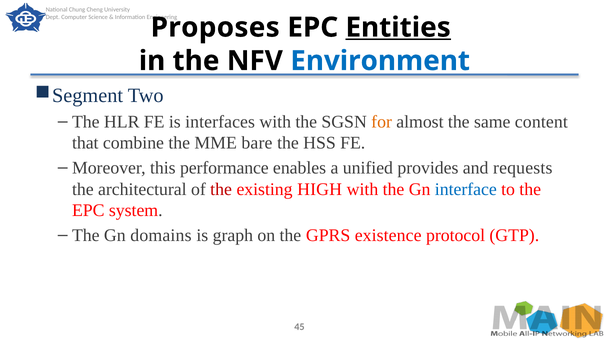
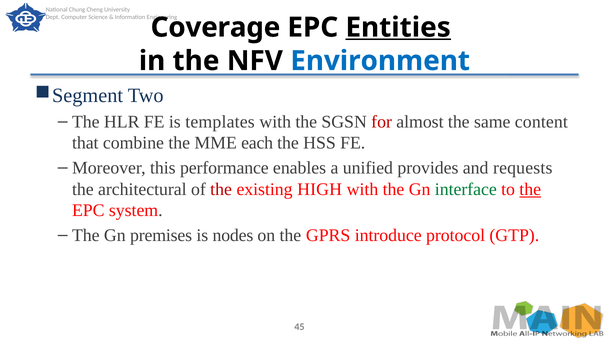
Proposes: Proposes -> Coverage (215, 27)
interfaces: interfaces -> templates (220, 122)
for colour: orange -> red (382, 122)
bare: bare -> each (257, 143)
interface colour: blue -> green (466, 190)
the underline: none -> present (530, 190)
domains: domains -> premises (161, 236)
graph: graph -> nodes (233, 236)
existence: existence -> introduce (388, 236)
